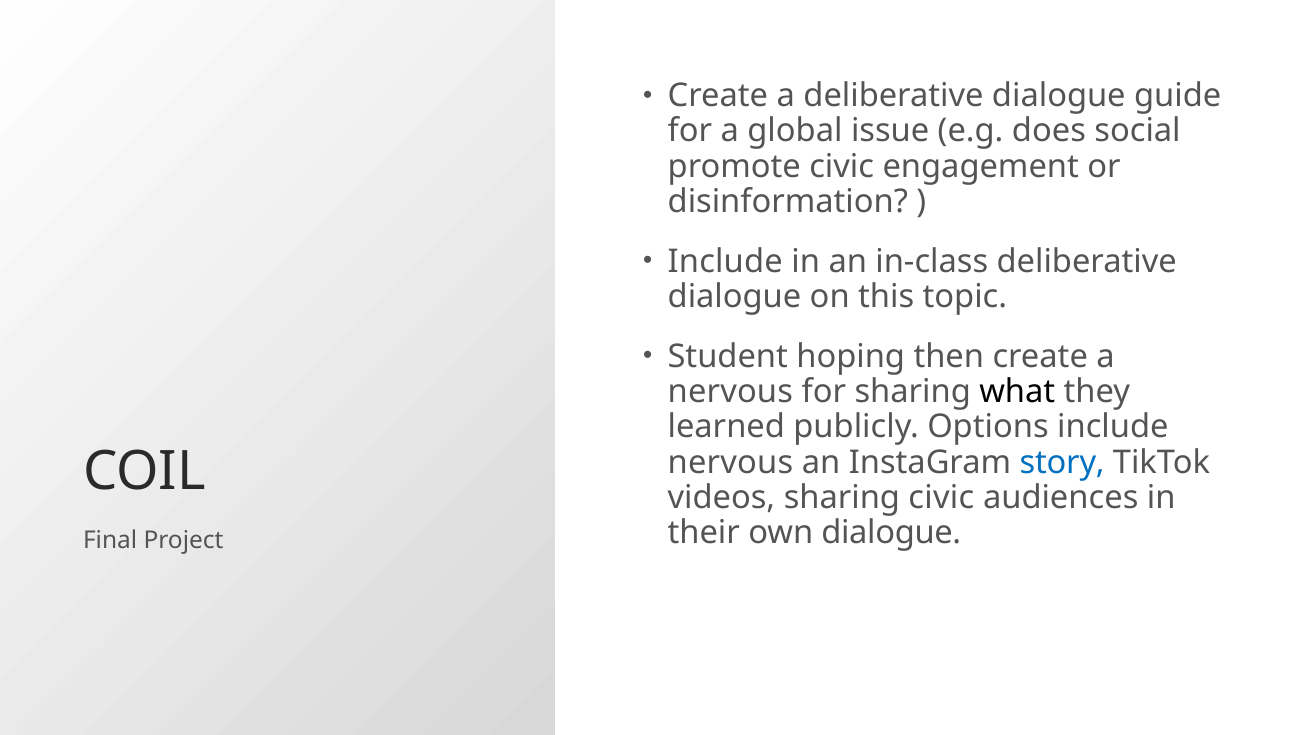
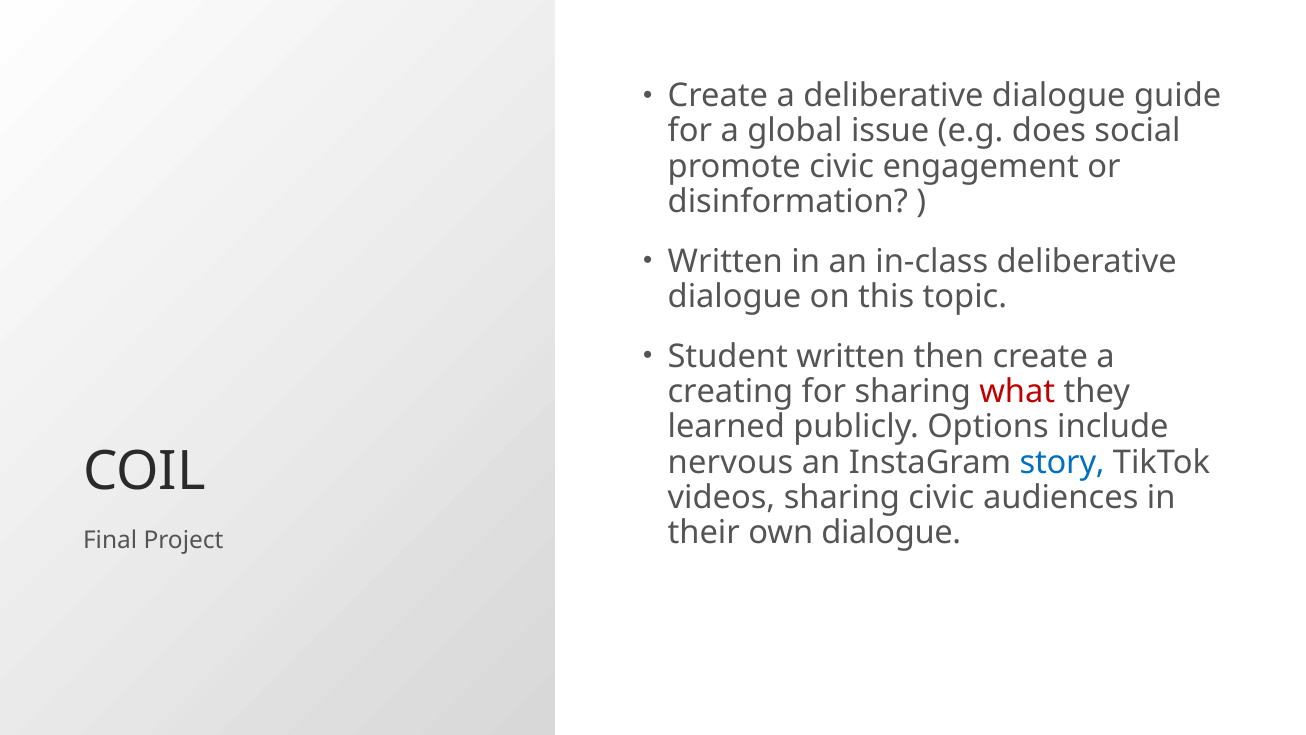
Include: Include -> Written (725, 261)
Student hoping: hoping -> written (851, 356)
nervous: nervous -> creating (730, 392)
what colour: black -> red (1017, 392)
